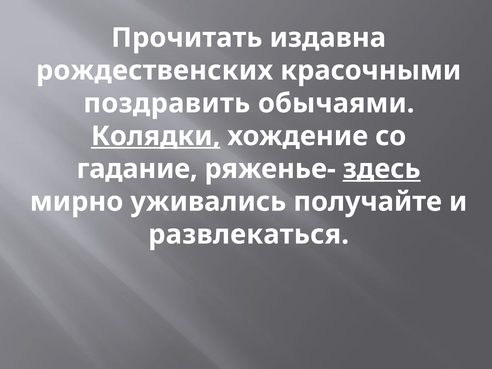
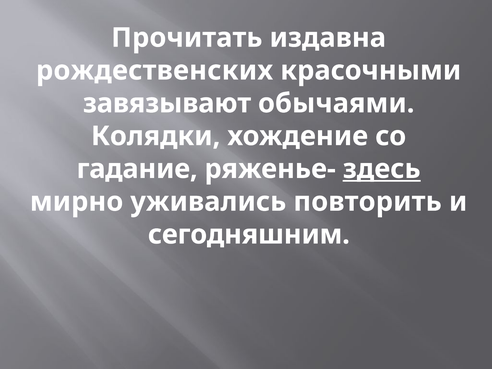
поздравить: поздравить -> завязывают (167, 103)
Колядки underline: present -> none (156, 136)
получайте: получайте -> повторить (368, 202)
развлекаться: развлекаться -> сегодняшним (249, 235)
